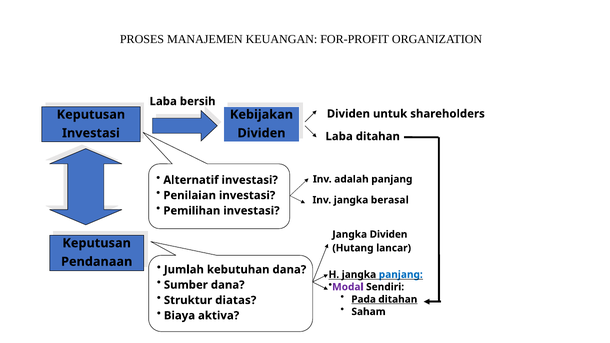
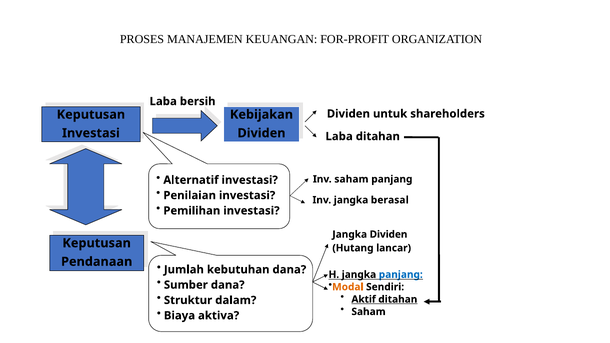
Inv adalah: adalah -> saham (351, 179)
Modal colour: purple -> orange (348, 287)
Pada: Pada -> Aktif (364, 299)
diatas: diatas -> dalam (236, 300)
